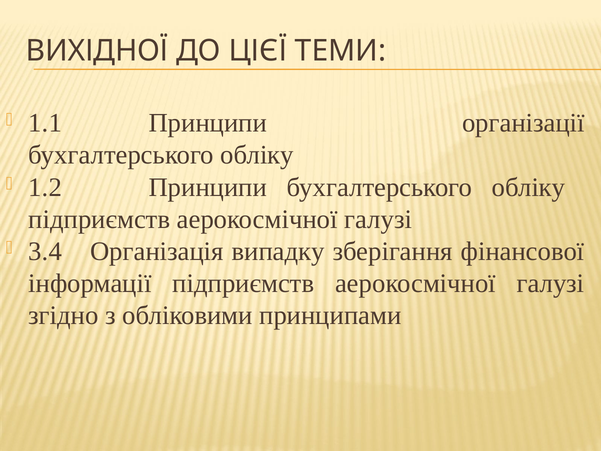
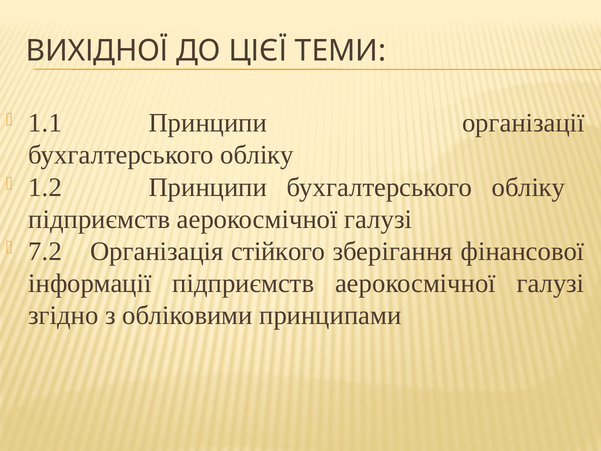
3.4: 3.4 -> 7.2 (45, 251)
випадку: випадку -> стійкого (278, 251)
